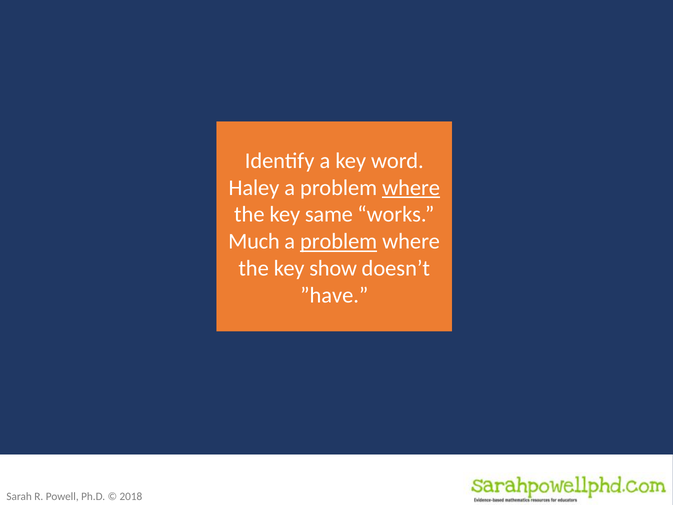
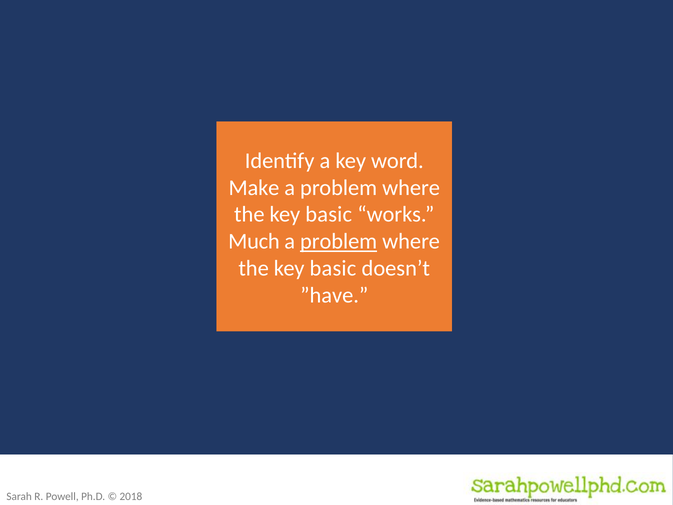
Haley: Haley -> Make (254, 187)
where underline: present -> none (411, 187)
same: same -> basic (329, 214)
show: show -> basic (333, 268)
